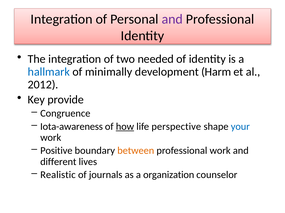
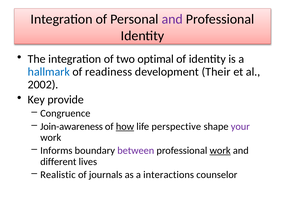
needed: needed -> optimal (156, 59)
minimally: minimally -> readiness (109, 72)
Harm: Harm -> Their (216, 72)
2012: 2012 -> 2002 (43, 85)
Iota-awareness: Iota-awareness -> Join-awareness (72, 127)
your colour: blue -> purple (240, 127)
Positive: Positive -> Informs (56, 151)
between colour: orange -> purple (136, 151)
work underline: none -> present (220, 151)
organization: organization -> interactions (169, 175)
